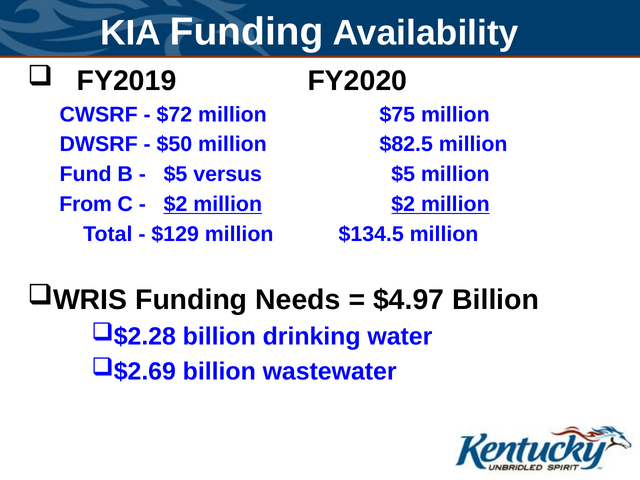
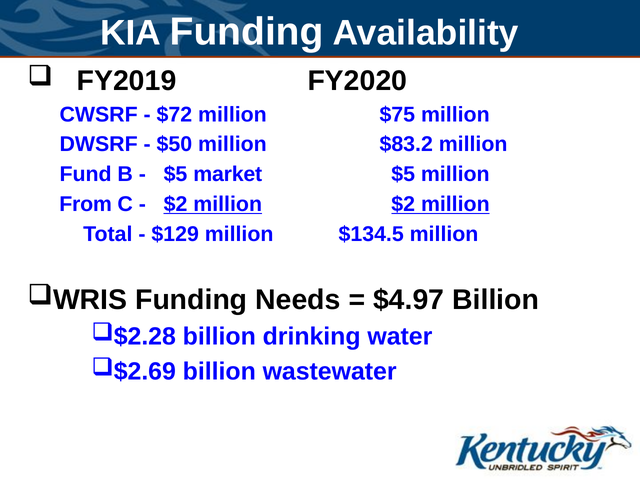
$82.5: $82.5 -> $83.2 (406, 144)
versus: versus -> market (228, 174)
